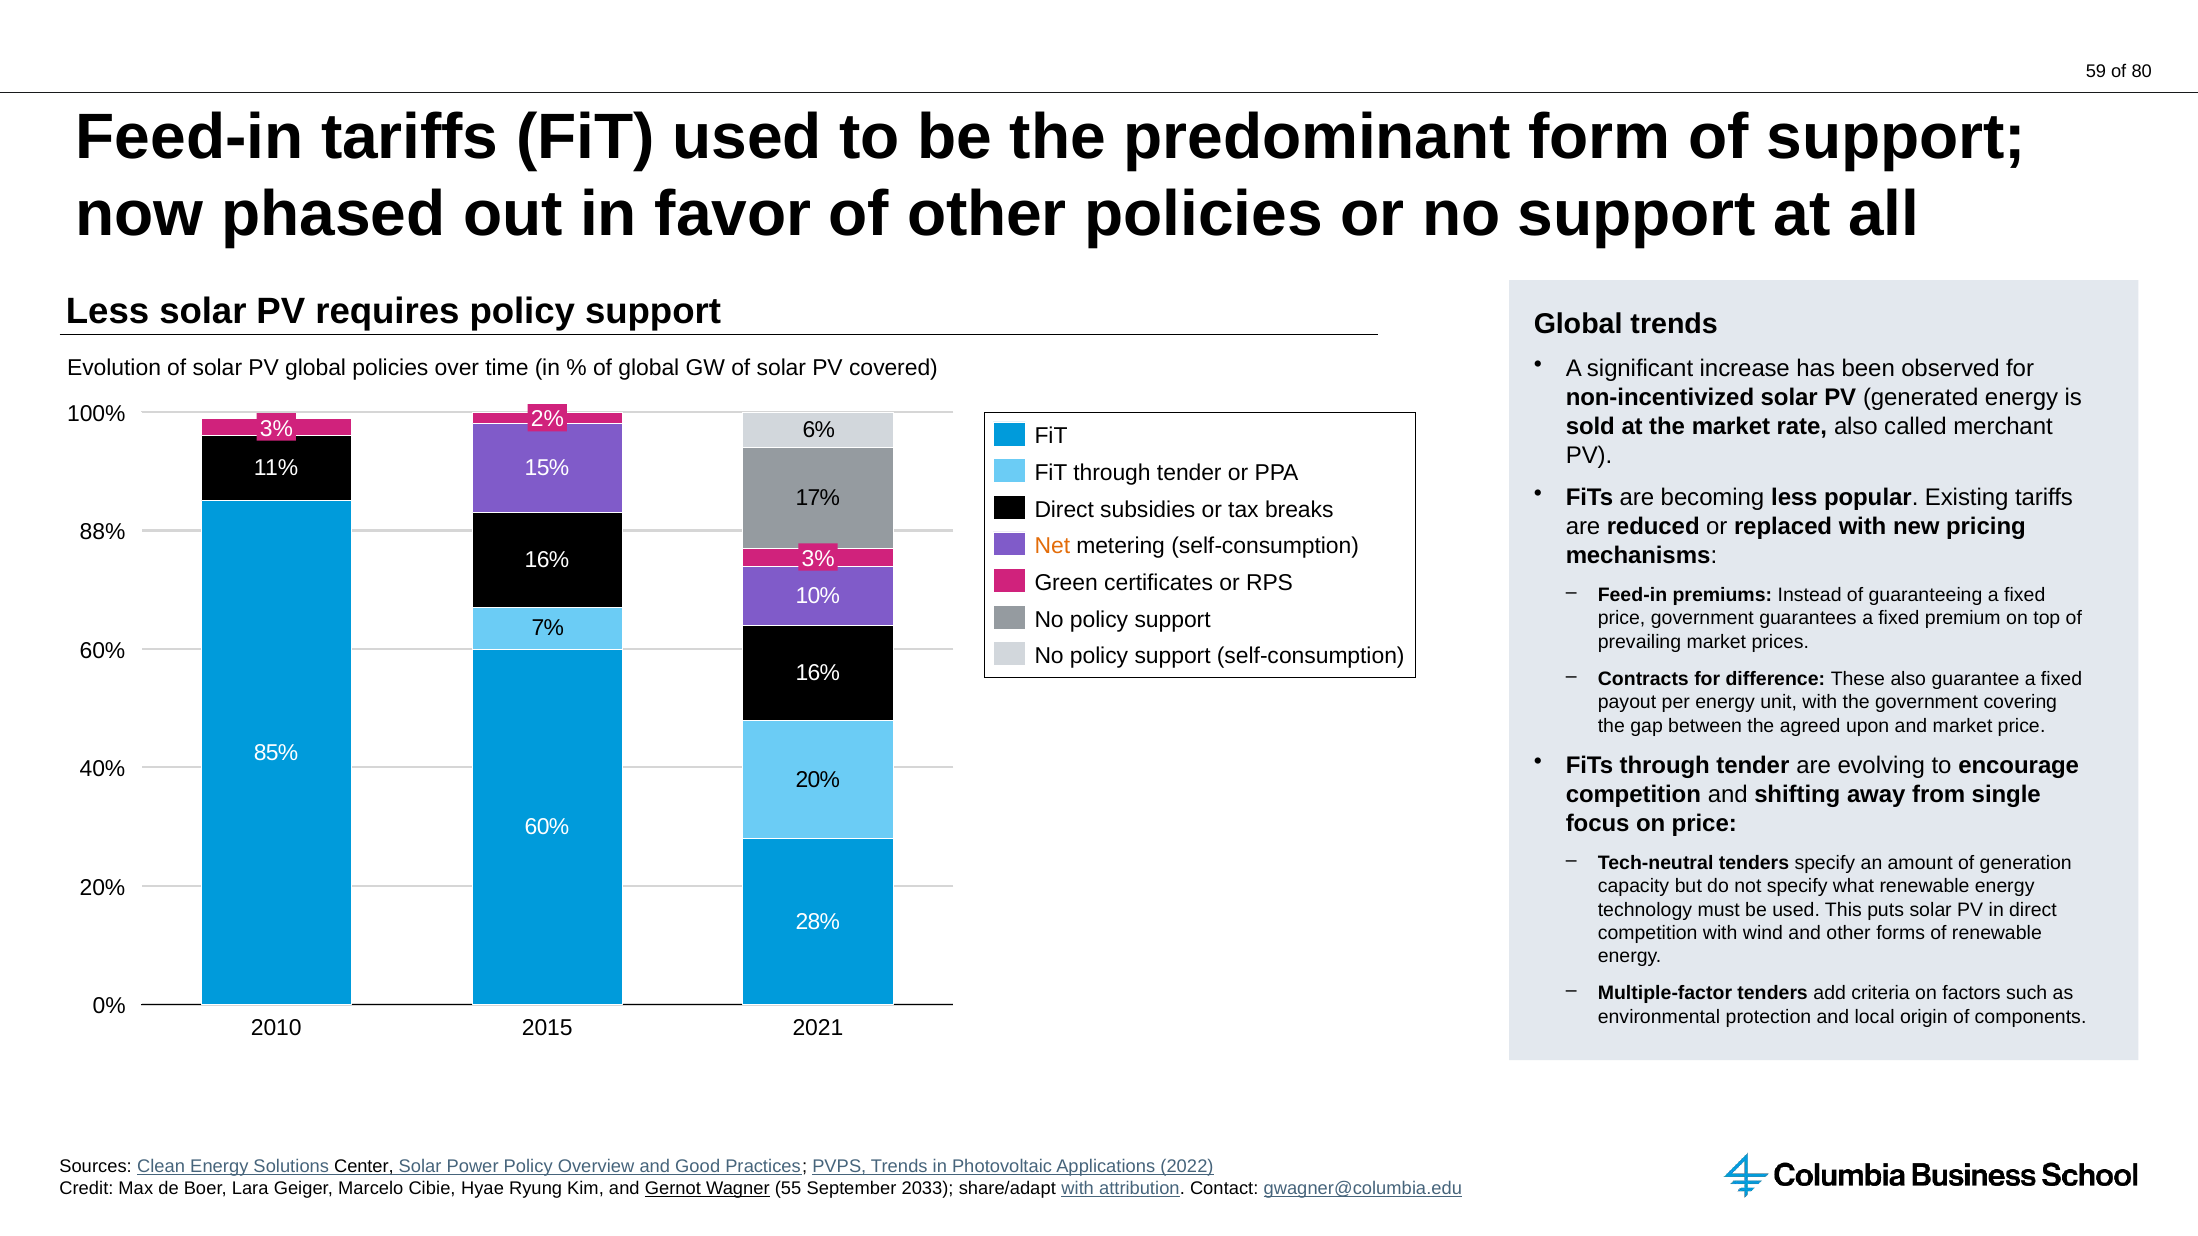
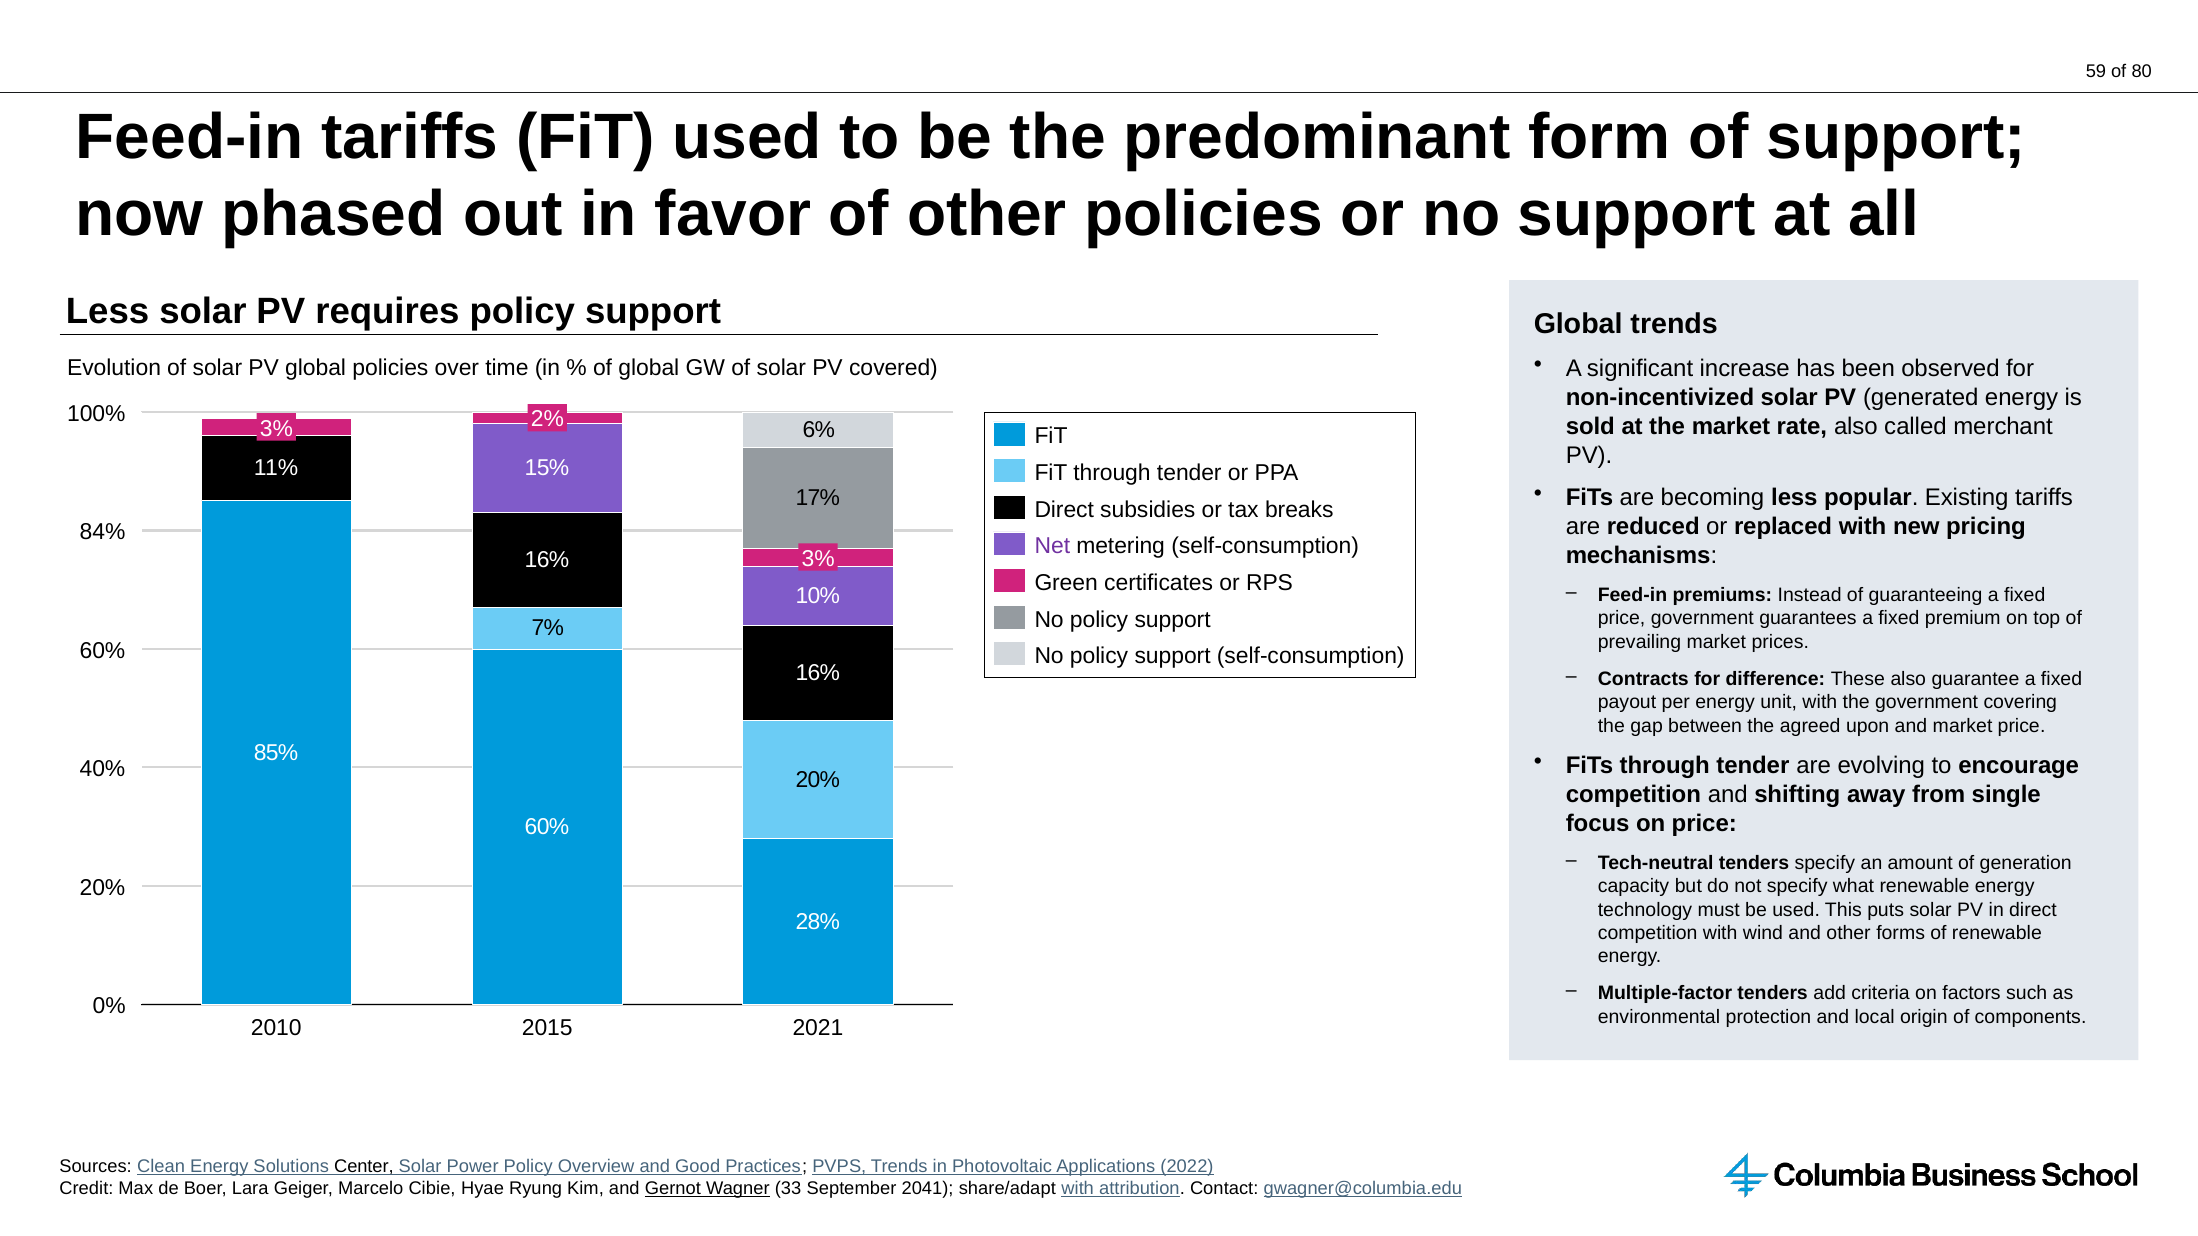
88%: 88% -> 84% (103, 532)
Net colour: orange -> purple (1052, 546)
55: 55 -> 33 (788, 1189)
2033: 2033 -> 2041 (928, 1189)
